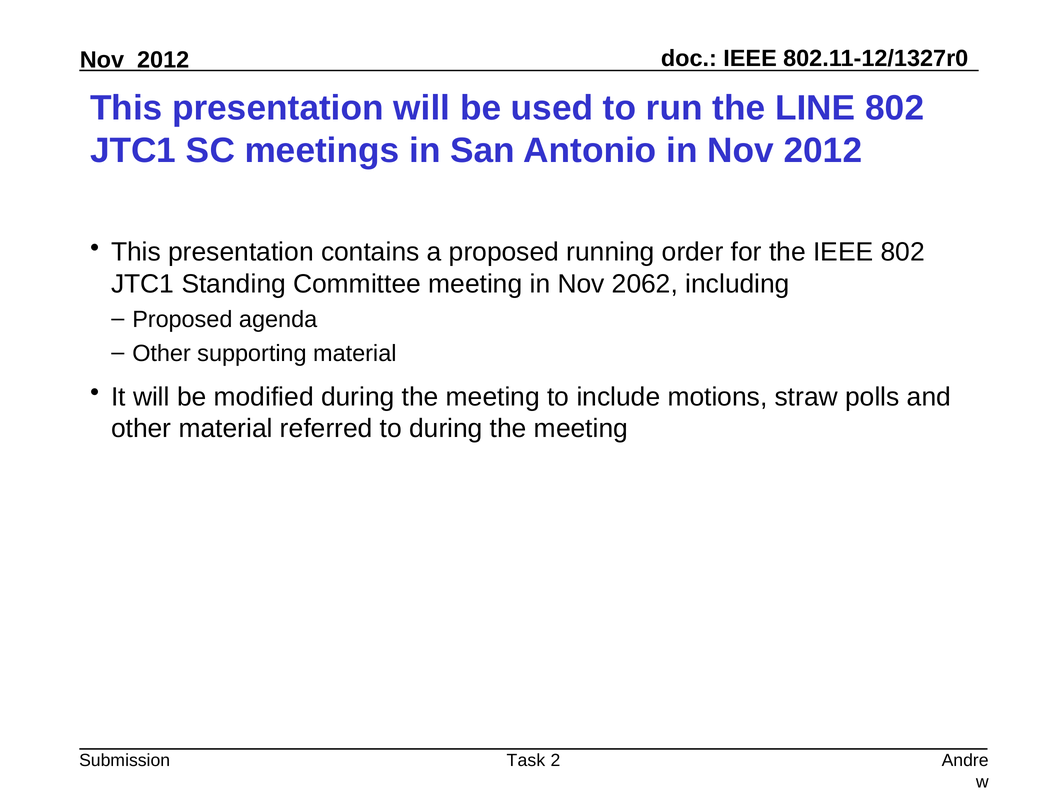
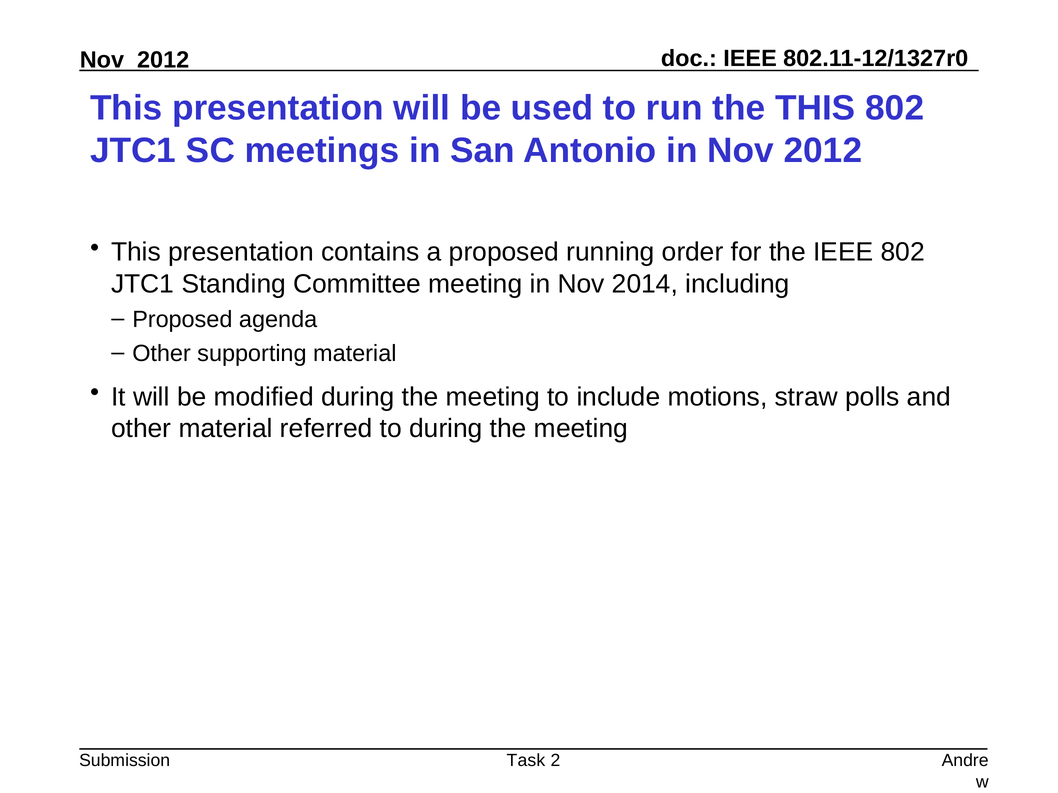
the LINE: LINE -> THIS (815, 108)
2062: 2062 -> 2014 (645, 284)
